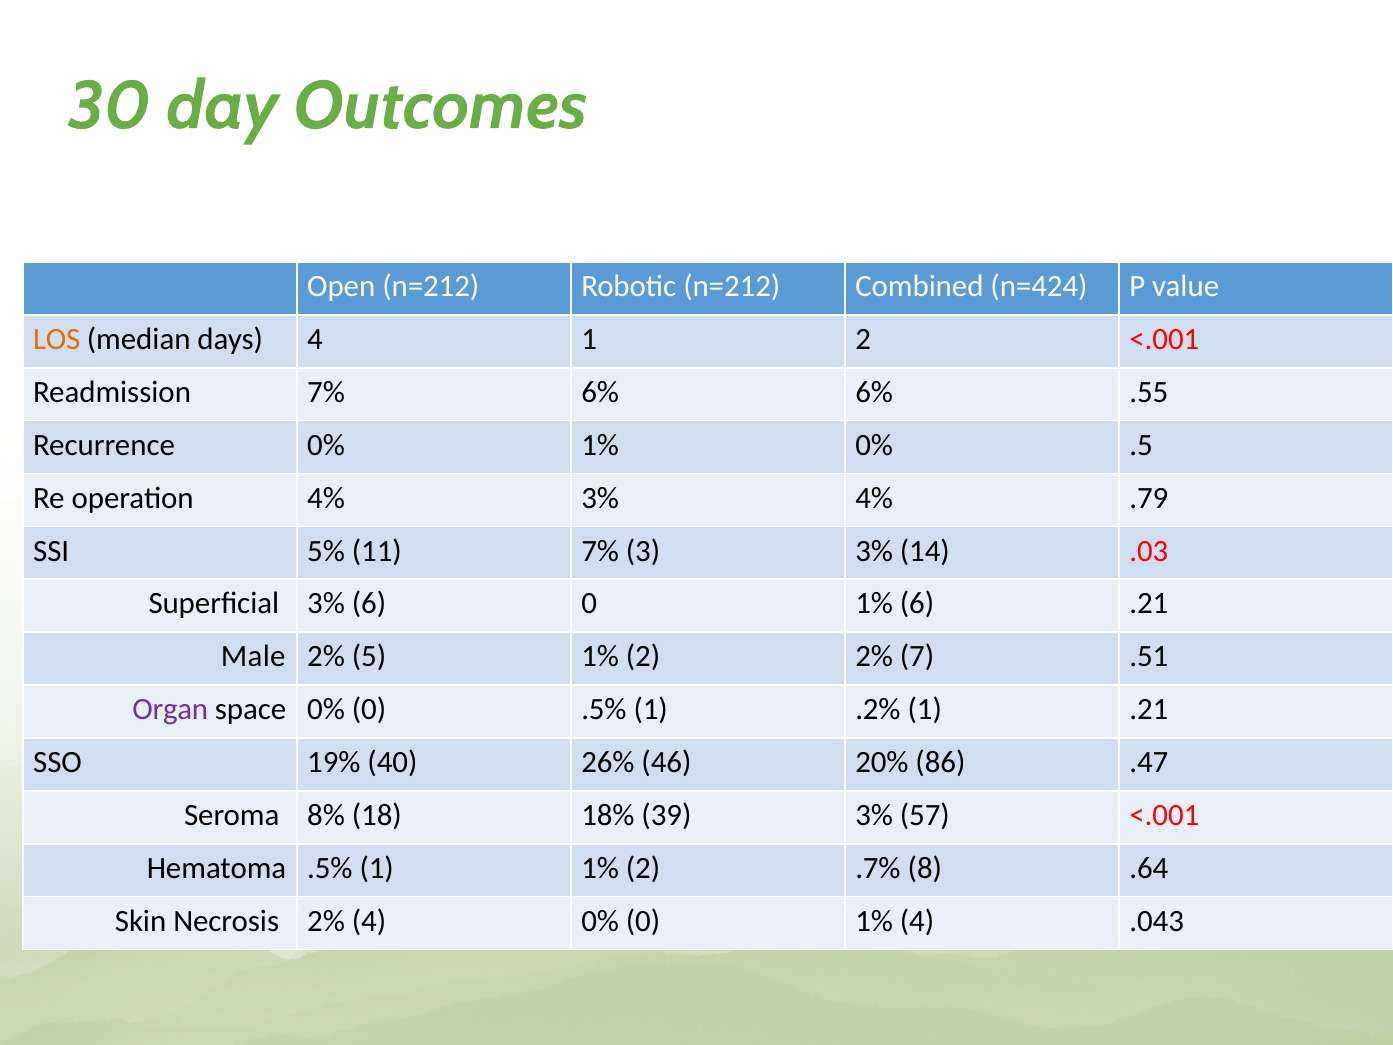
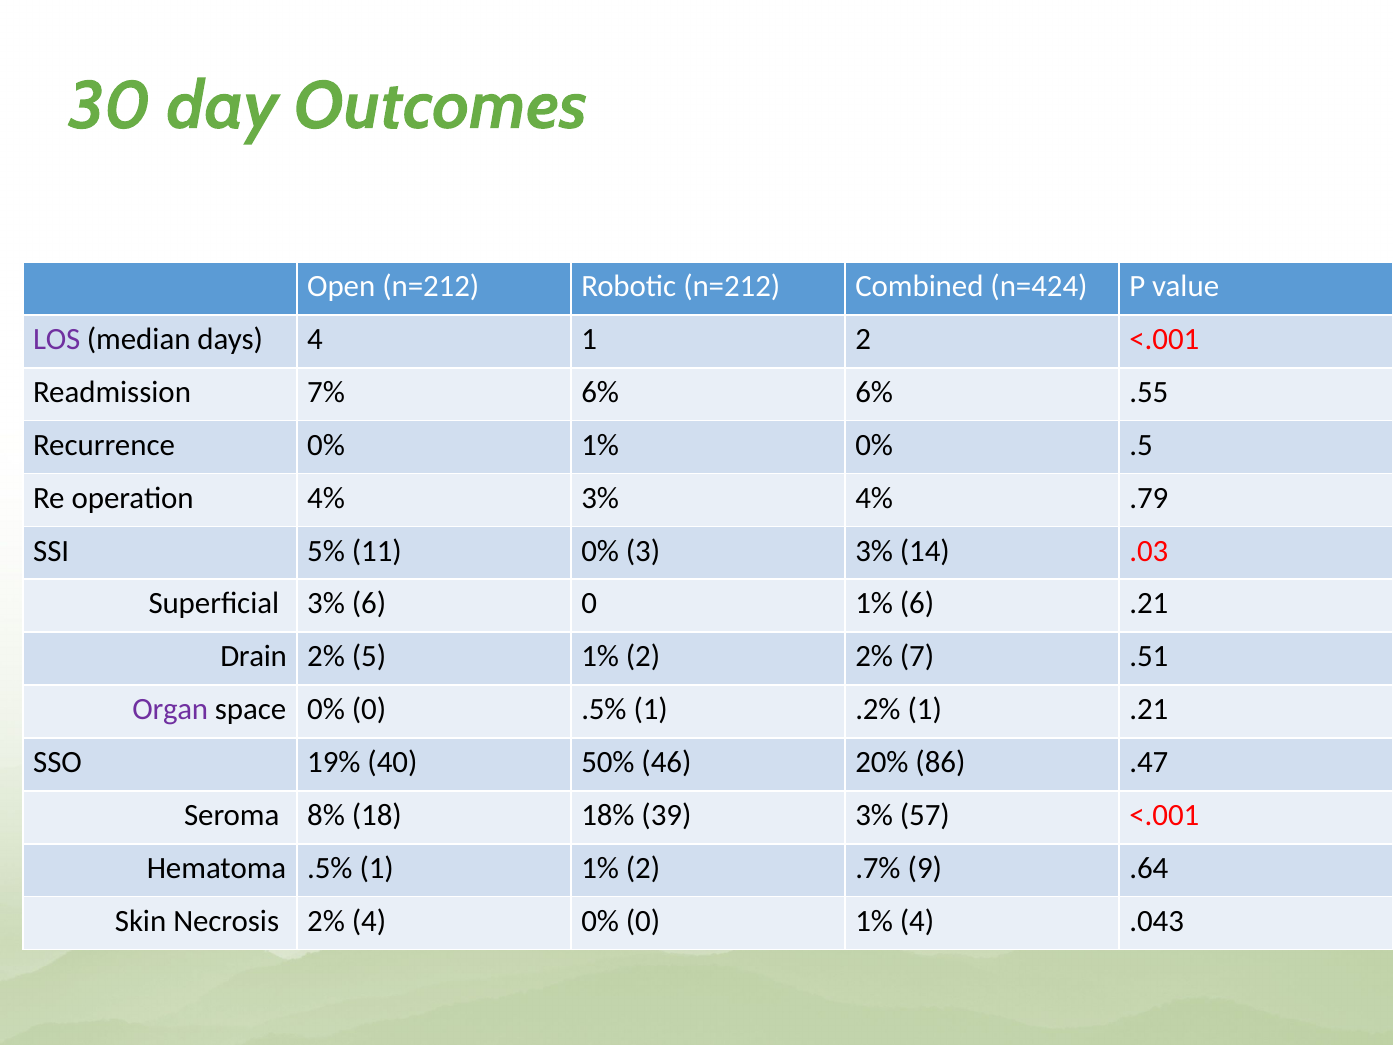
LOS colour: orange -> purple (57, 339)
11 7%: 7% -> 0% (600, 551)
Male: Male -> Drain (254, 657)
26%: 26% -> 50% (608, 762)
8: 8 -> 9 (925, 868)
